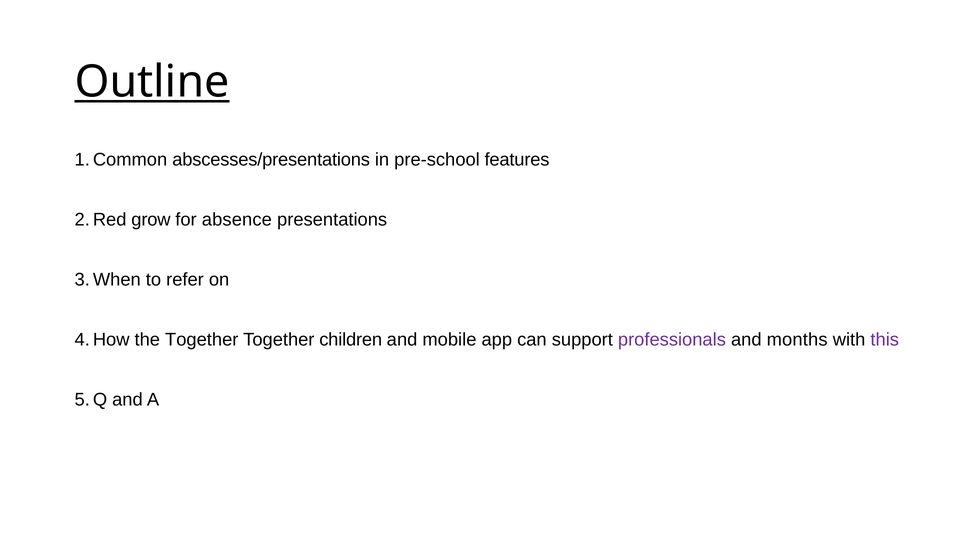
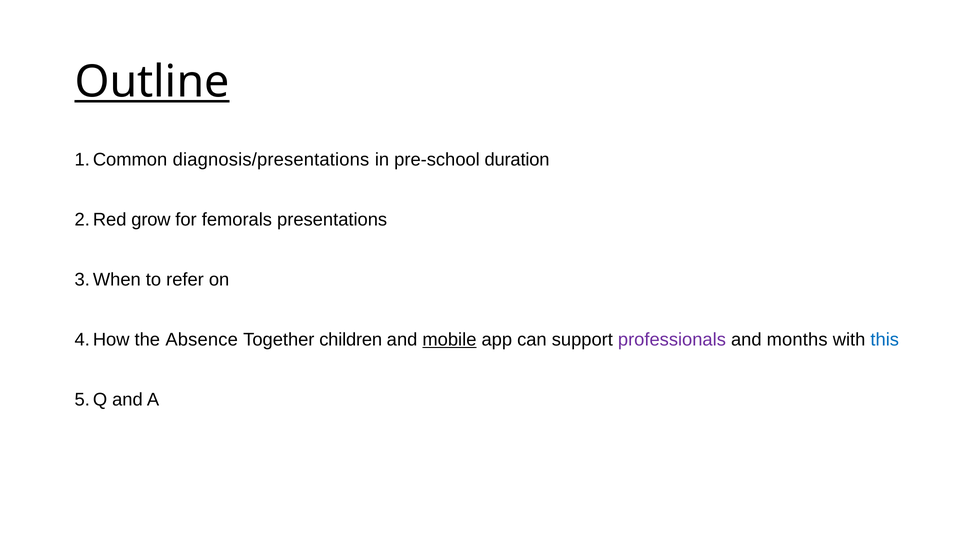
abscesses/presentations: abscesses/presentations -> diagnosis/presentations (271, 160)
features: features -> duration (517, 160)
absence: absence -> femorals (237, 220)
the Together: Together -> Absence (202, 340)
mobile underline: none -> present (449, 340)
this colour: purple -> blue (885, 340)
